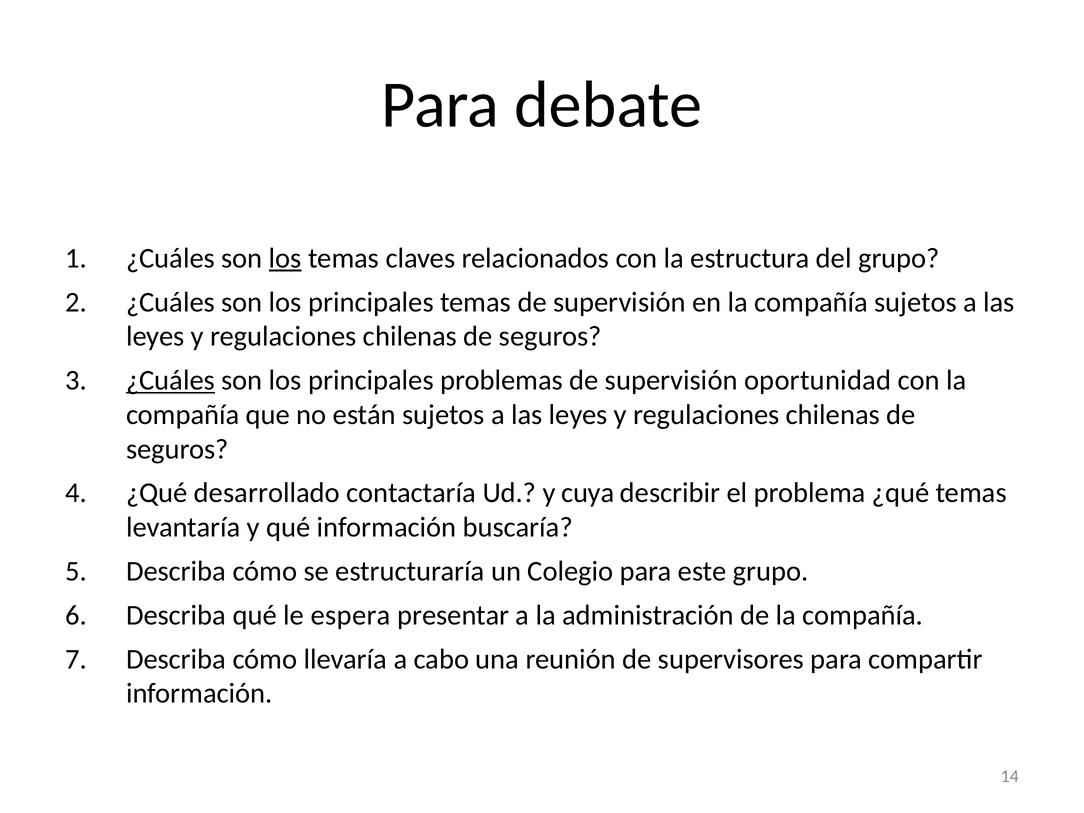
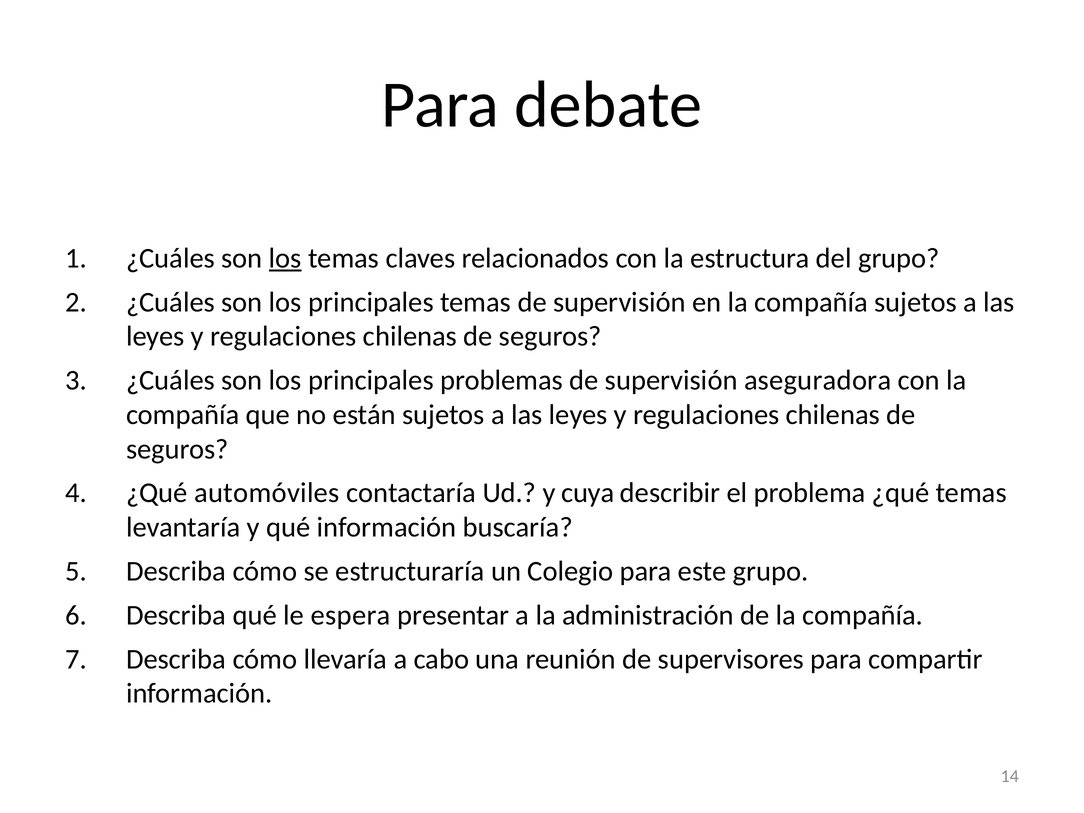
¿Cuáles underline: present -> none (171, 380)
oportunidad: oportunidad -> aseguradora (818, 380)
desarrollado: desarrollado -> automóviles (267, 493)
